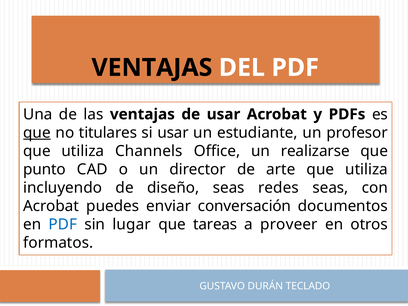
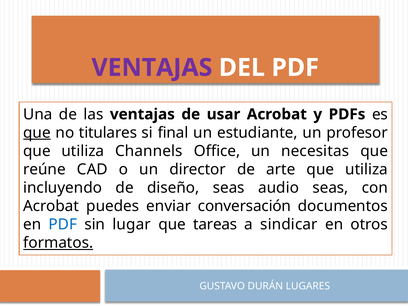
VENTAJAS colour: black -> purple (152, 68)
si usar: usar -> final (173, 133)
realizarse: realizarse -> necesitas (315, 151)
punto: punto -> reúne (44, 169)
redes: redes -> audio (279, 188)
proveer: proveer -> sindicar (289, 225)
formatos underline: none -> present (58, 243)
TECLADO: TECLADO -> LUGARES (308, 286)
